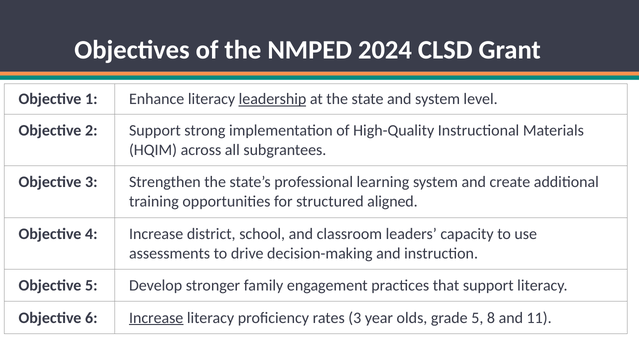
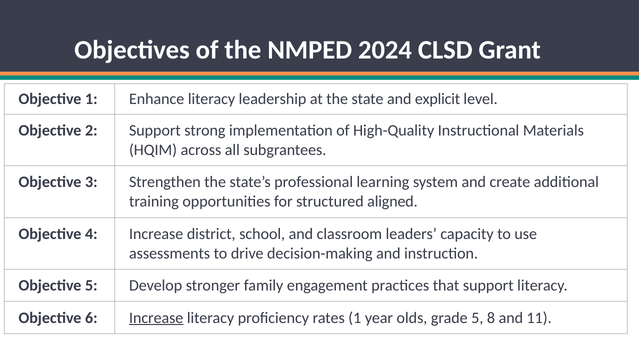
leadership underline: present -> none (273, 99)
and system: system -> explicit (438, 99)
rates 3: 3 -> 1 (355, 318)
